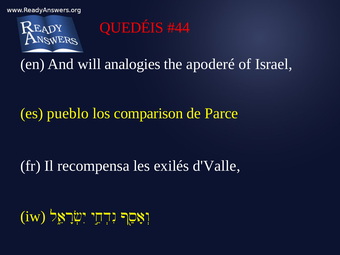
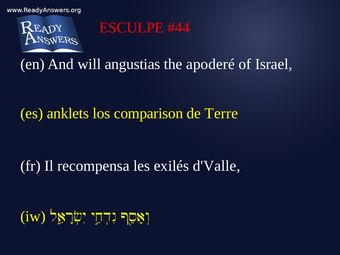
QUEDÉIS: QUEDÉIS -> ESCULPE (132, 28)
analogies: analogies -> angustias (133, 64)
pueblo: pueblo -> anklets (68, 113)
Parce: Parce -> Terre (221, 113)
